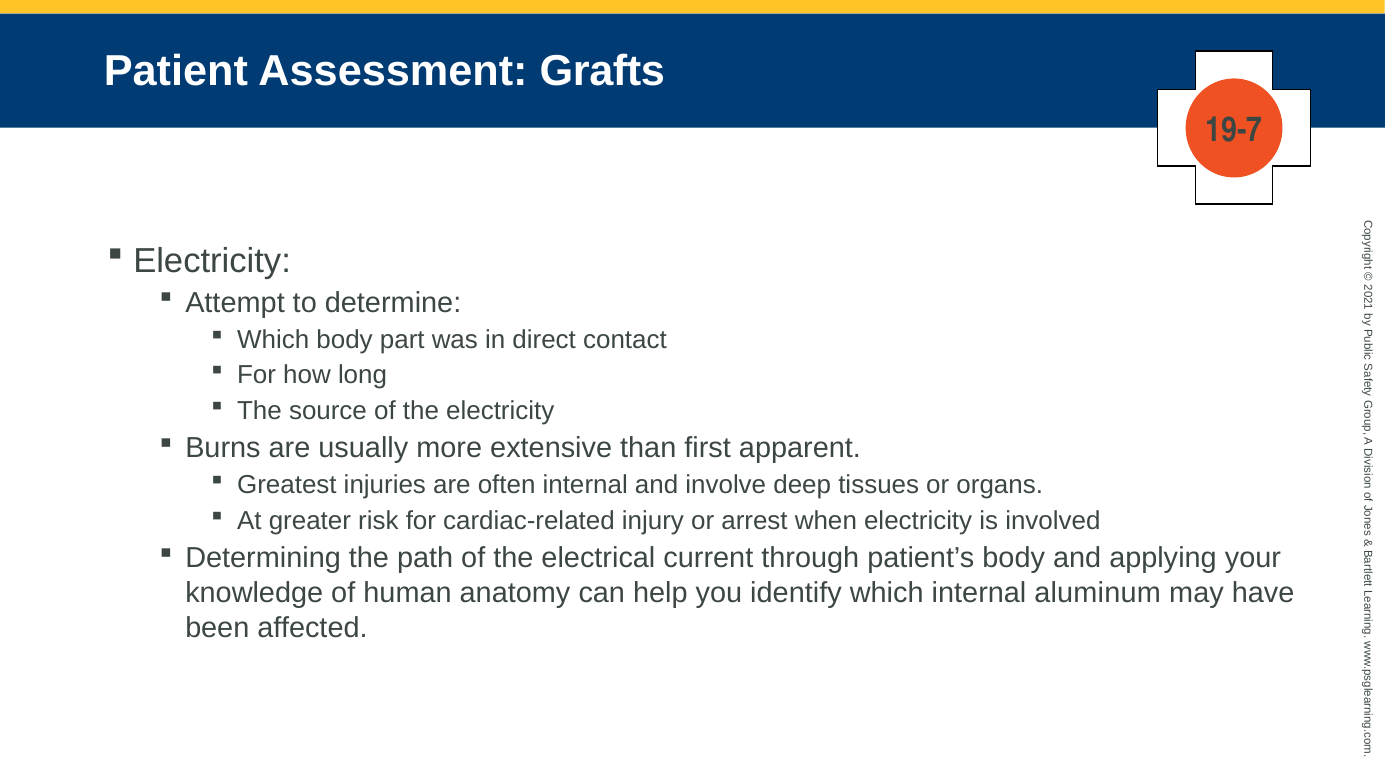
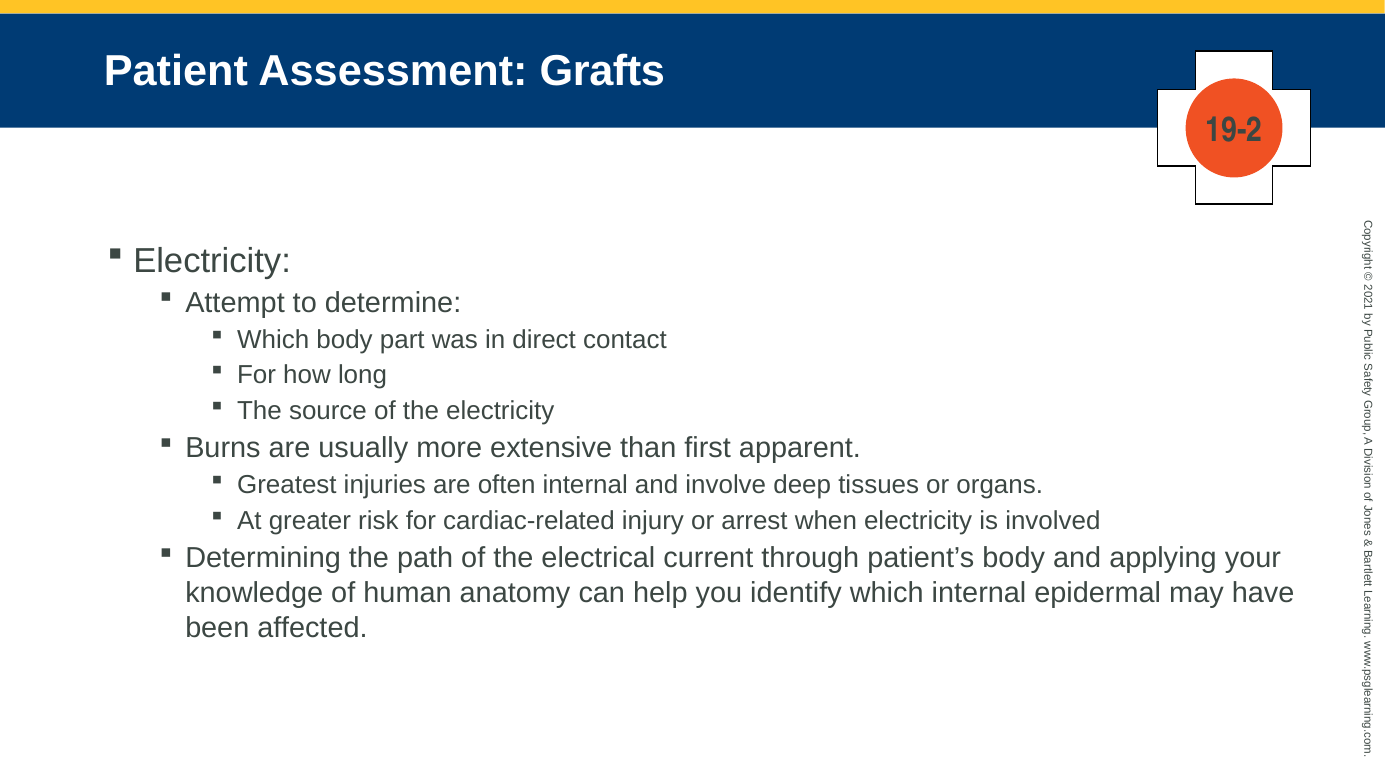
19-7: 19-7 -> 19-2 (1234, 130)
aluminum: aluminum -> epidermal (1098, 593)
